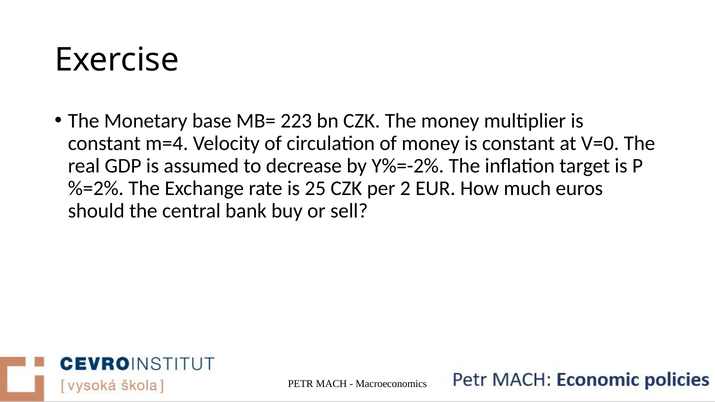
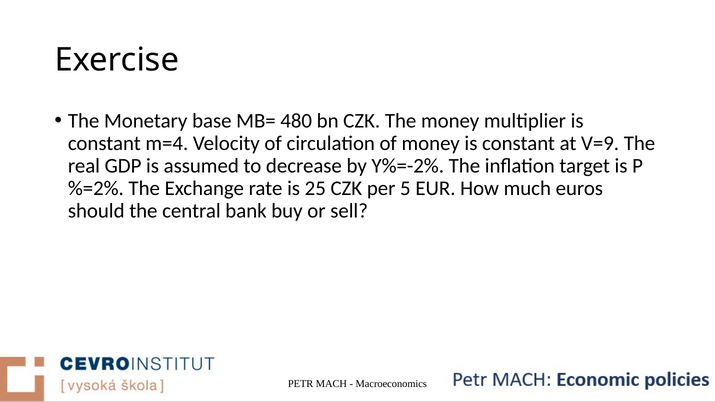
223: 223 -> 480 (296, 121)
V=0: V=0 -> V=9 (600, 143)
2: 2 -> 5 (405, 188)
